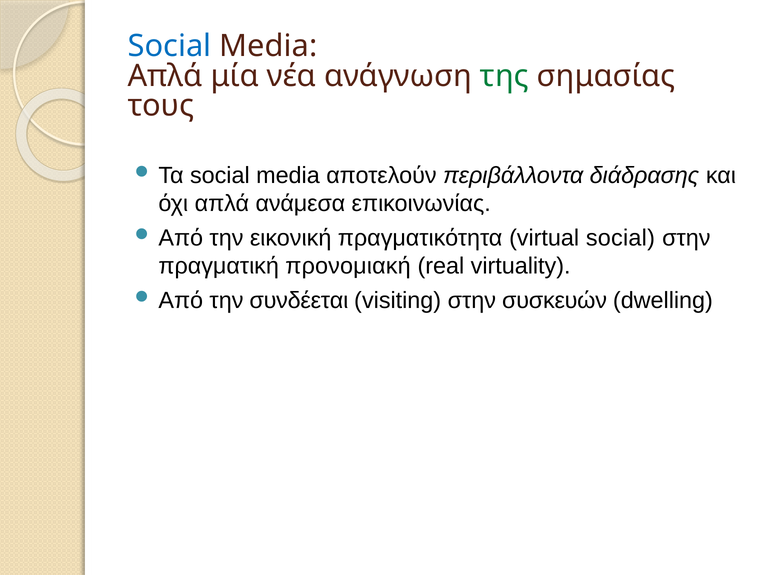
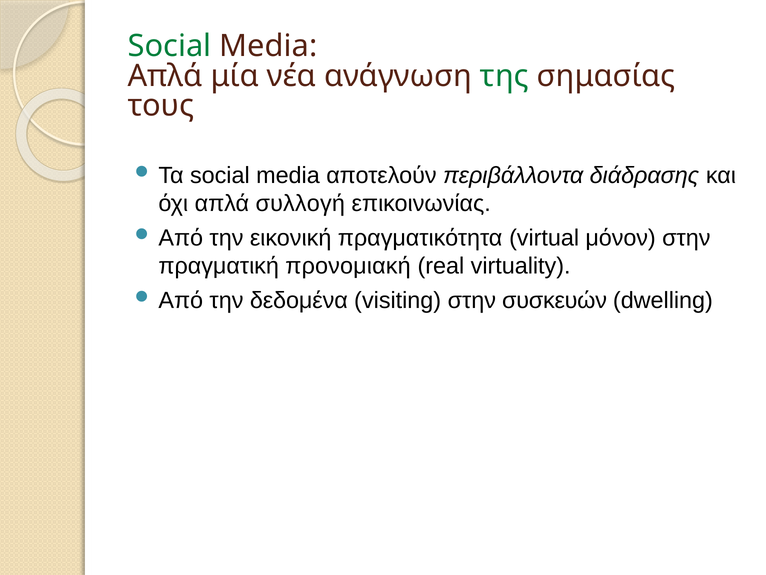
Social colour: blue -> green (170, 46)
ανάμεσα: ανάμεσα -> συλλογή (300, 203)
virtual social: social -> μόνον (621, 238)
συνδέεται: συνδέεται -> δεδομένα (299, 300)
